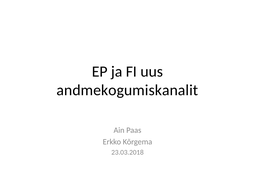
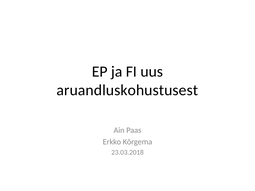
andmekogumiskanalit: andmekogumiskanalit -> aruandluskohustusest (127, 90)
